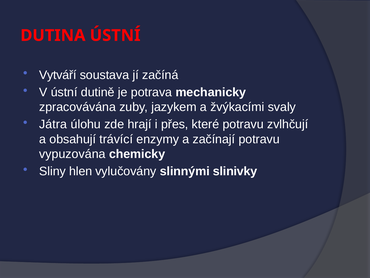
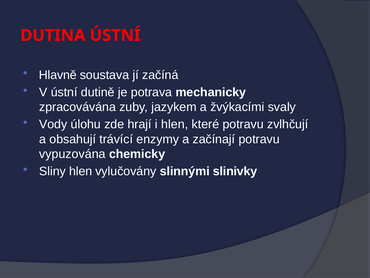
Vytváří: Vytváří -> Hlavně (58, 75)
Játra: Játra -> Vody (53, 124)
i přes: přes -> hlen (175, 124)
